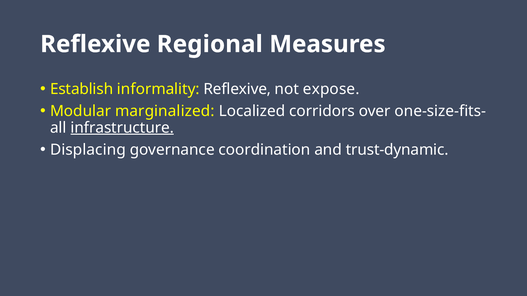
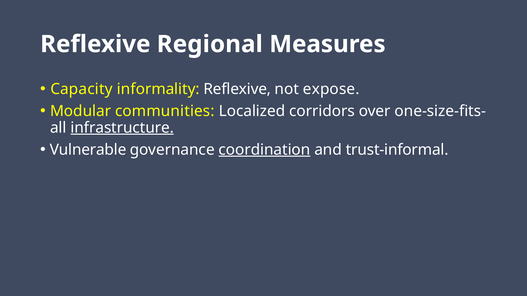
Establish: Establish -> Capacity (81, 89)
marginalized: marginalized -> communities (165, 111)
Displacing: Displacing -> Vulnerable (88, 150)
coordination underline: none -> present (265, 150)
trust-dynamic: trust-dynamic -> trust-informal (397, 150)
